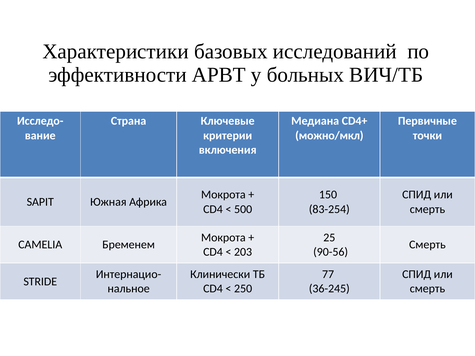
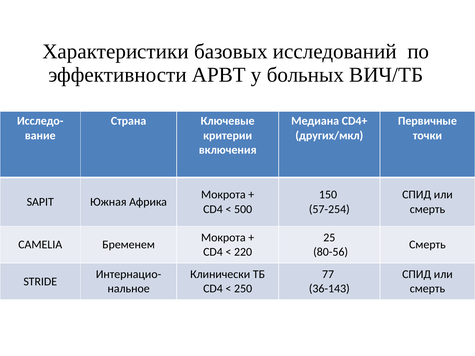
можно/мкл: можно/мкл -> других/мкл (329, 136)
83-254: 83-254 -> 57-254 (329, 209)
203: 203 -> 220 (243, 252)
90-56: 90-56 -> 80-56 (331, 252)
36-245: 36-245 -> 36-143 (329, 289)
